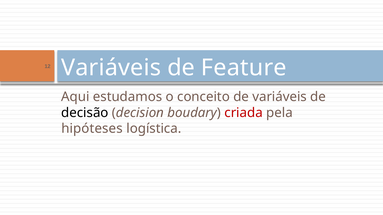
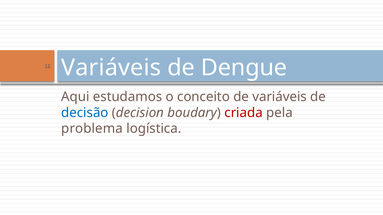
Feature: Feature -> Dengue (244, 68)
decisão colour: black -> blue (85, 113)
hipóteses: hipóteses -> problema (92, 129)
